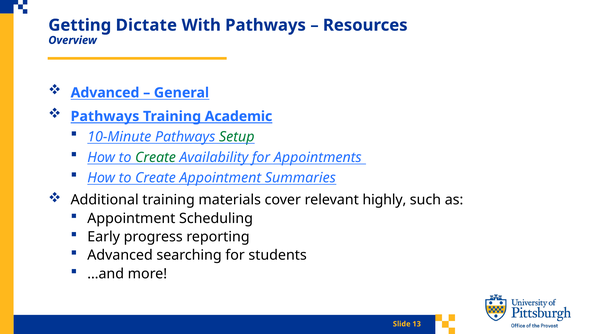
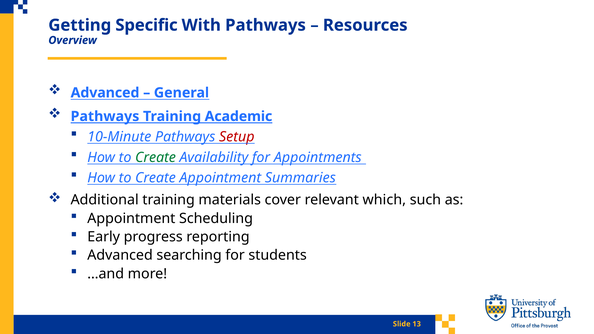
Dictate: Dictate -> Specific (146, 25)
Setup colour: green -> red (237, 137)
highly: highly -> which (384, 200)
